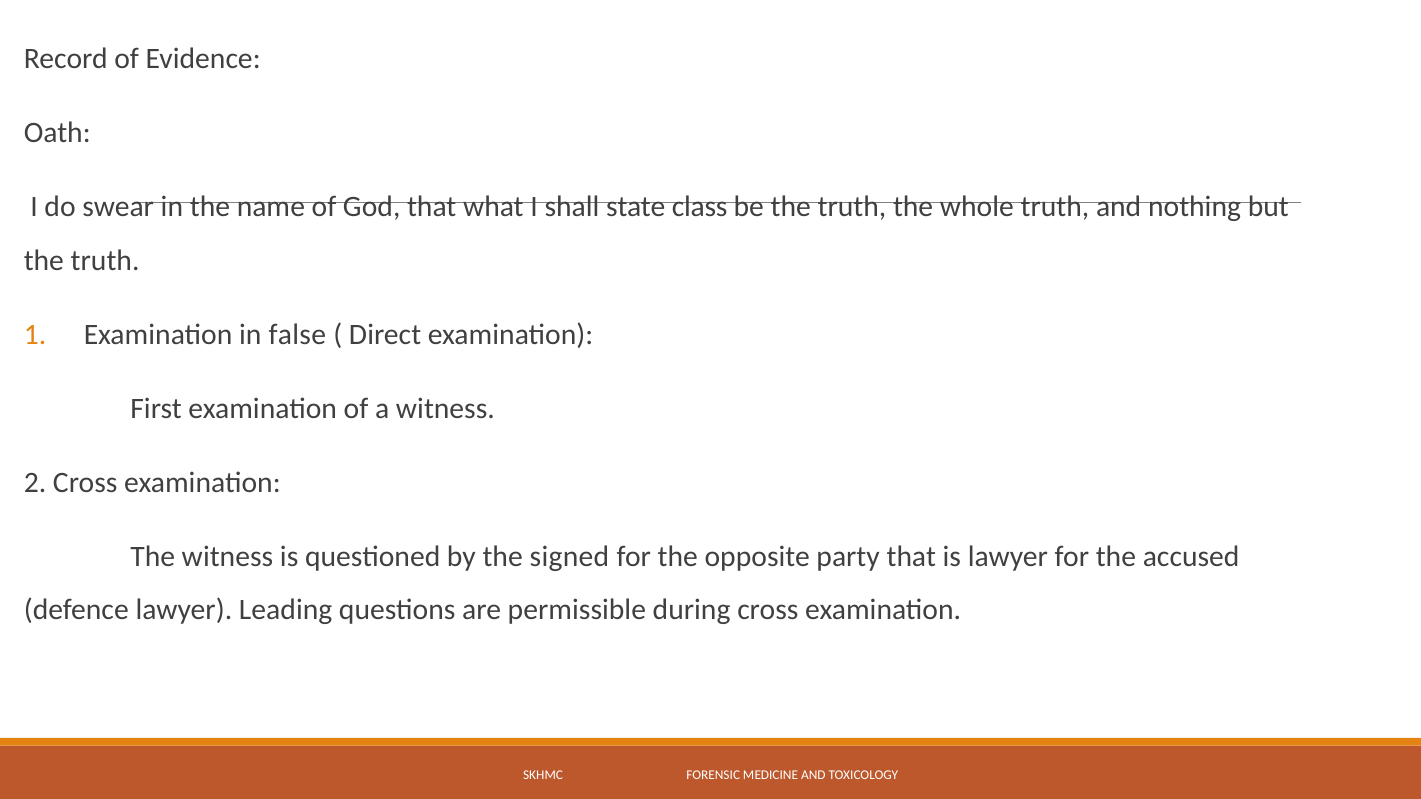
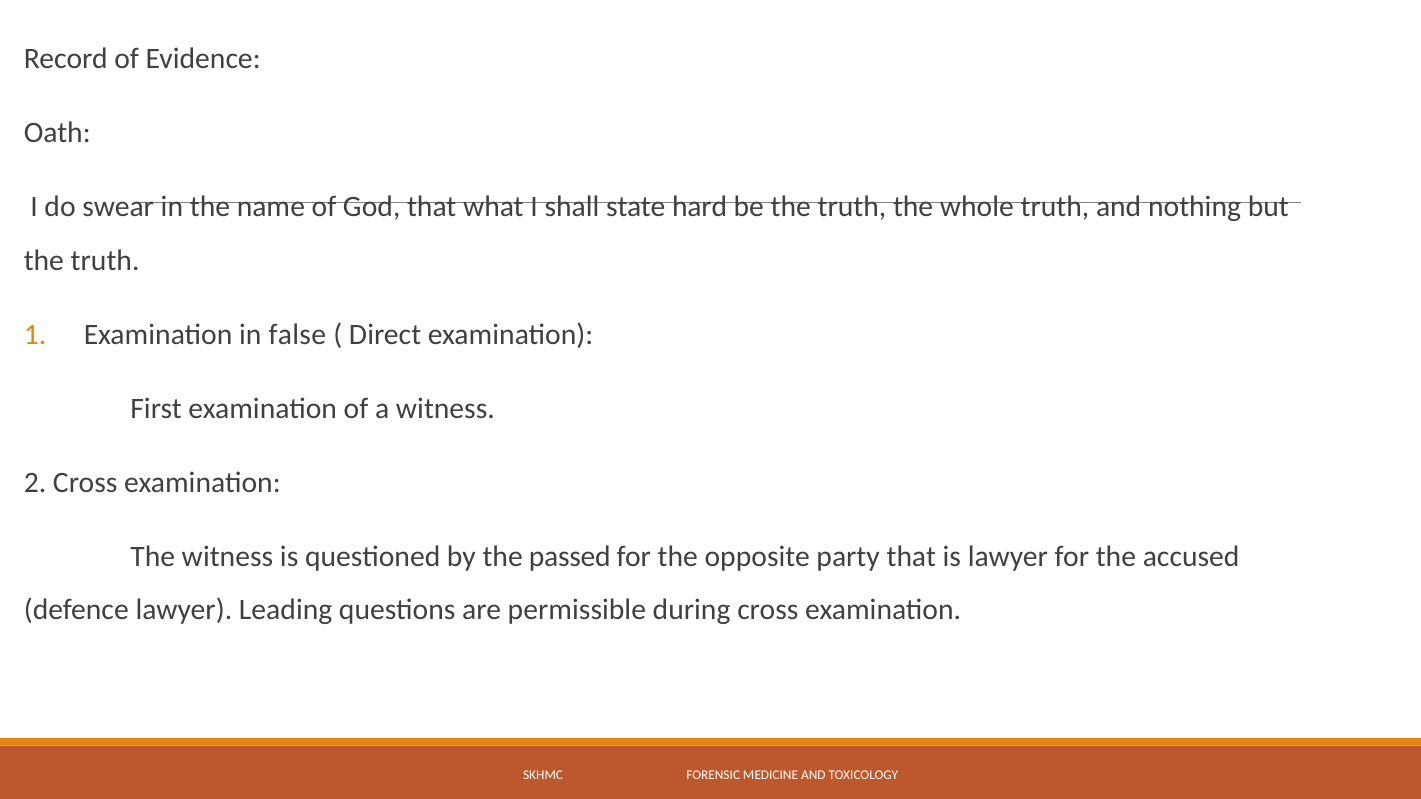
class: class -> hard (700, 207)
signed: signed -> passed (570, 557)
